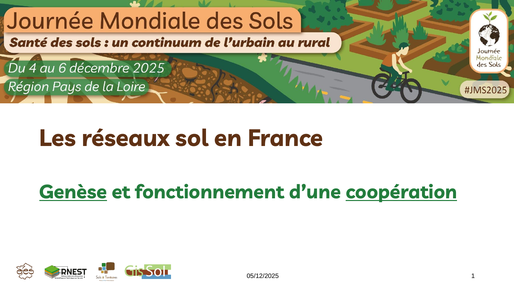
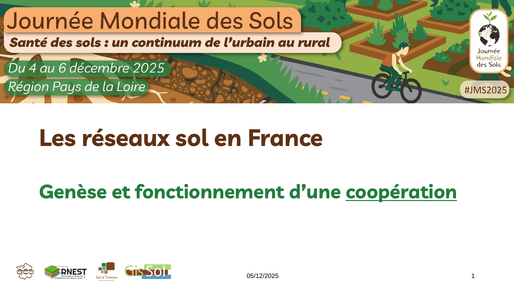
Genèse underline: present -> none (73, 192)
